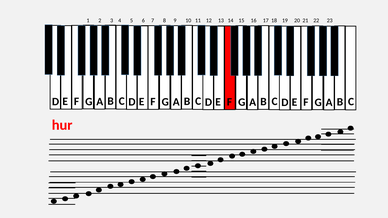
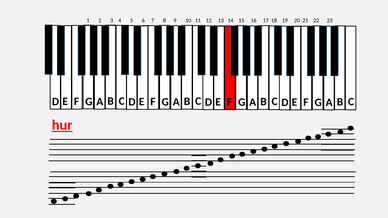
hur underline: none -> present (62, 125)
